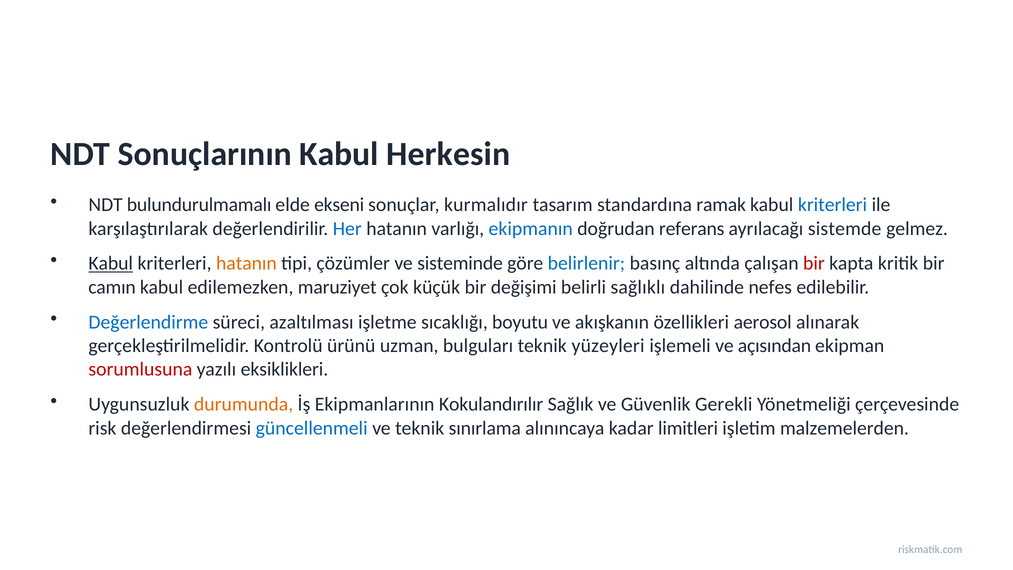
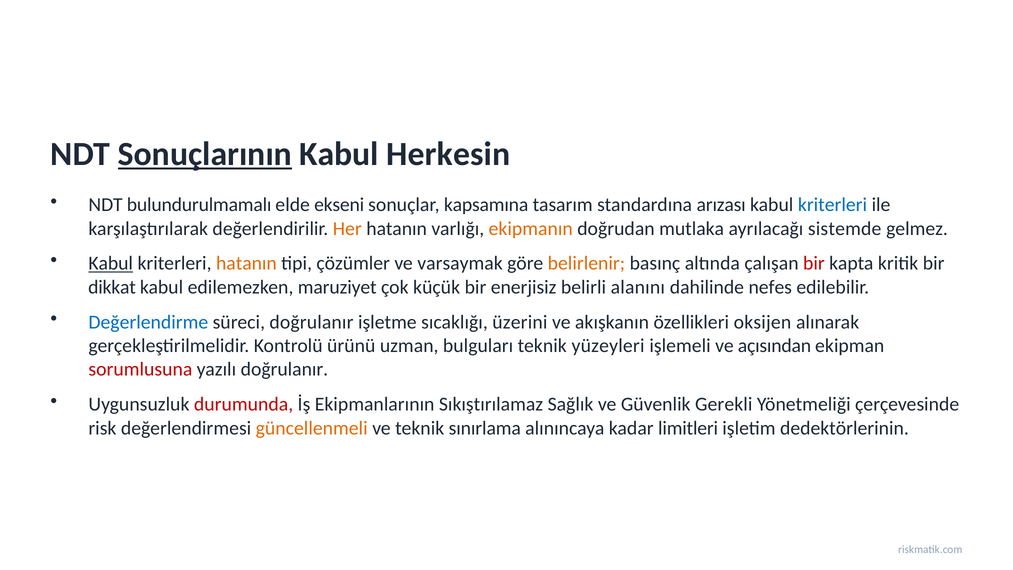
Sonuçlarının underline: none -> present (205, 154)
kurmalıdır: kurmalıdır -> kapsamına (486, 205)
ramak: ramak -> arızası (721, 205)
Her colour: blue -> orange (347, 228)
ekipmanın colour: blue -> orange (531, 228)
referans: referans -> mutlaka (692, 228)
sisteminde: sisteminde -> varsaymak (460, 263)
belirlenir colour: blue -> orange (586, 263)
camın: camın -> dikkat (112, 287)
değişimi: değişimi -> enerjisiz (524, 287)
sağlıklı: sağlıklı -> alanını (638, 287)
süreci azaltılması: azaltılması -> doğrulanır (311, 322)
boyutu: boyutu -> üzerini (520, 322)
aerosol: aerosol -> oksijen (762, 322)
yazılı eksiklikleri: eksiklikleri -> doğrulanır (284, 369)
durumunda colour: orange -> red (244, 404)
Kokulandırılır: Kokulandırılır -> Sıkıştırılamaz (491, 404)
güncellenmeli colour: blue -> orange (312, 428)
malzemelerden: malzemelerden -> dedektörlerinin (844, 428)
